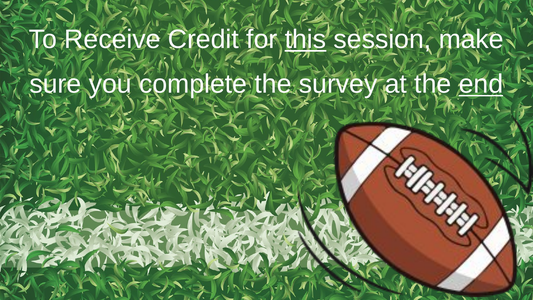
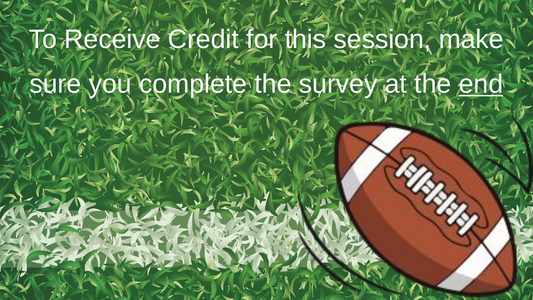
this underline: present -> none (305, 39)
